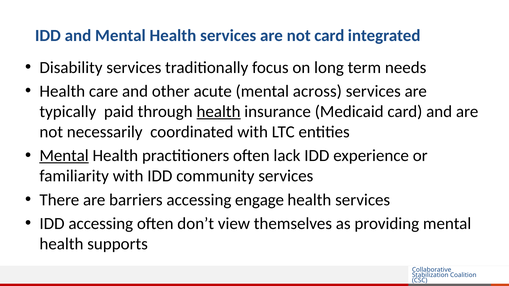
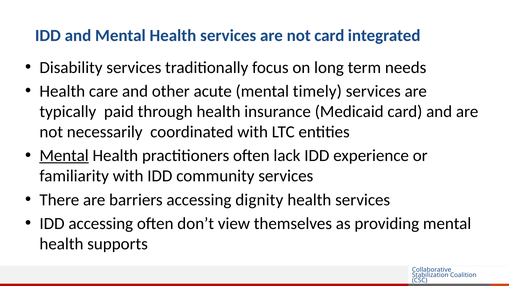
across: across -> timely (317, 91)
health underline: present -> none (219, 112)
engage: engage -> dignity (259, 200)
